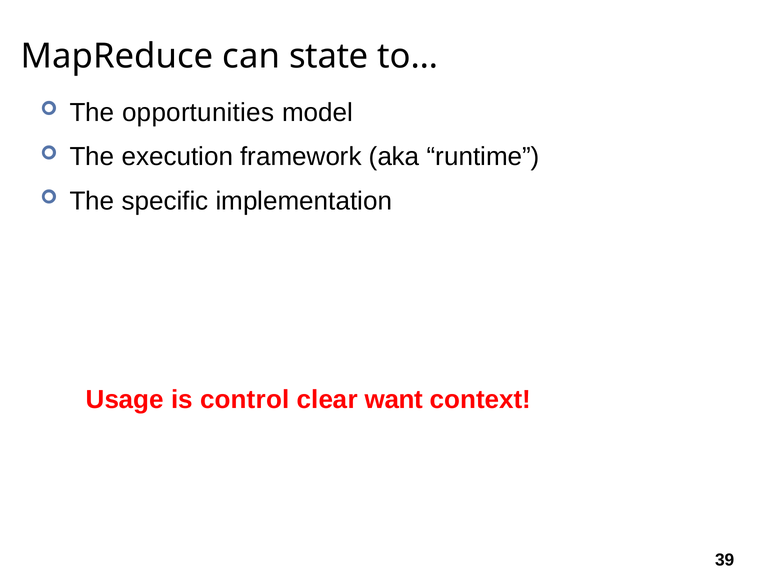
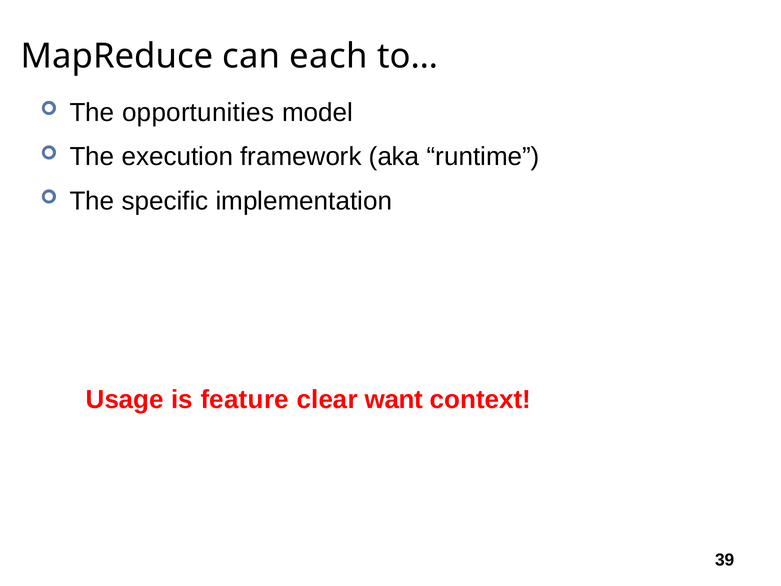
state: state -> each (328, 56)
control: control -> feature (245, 399)
